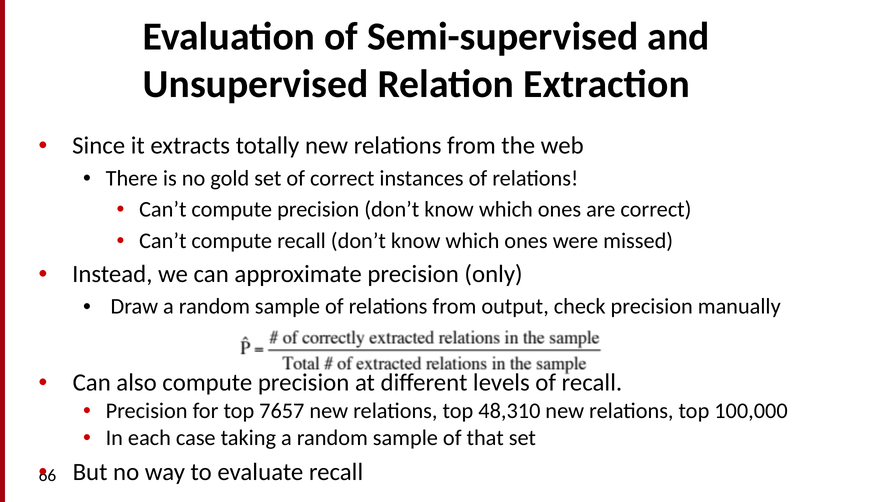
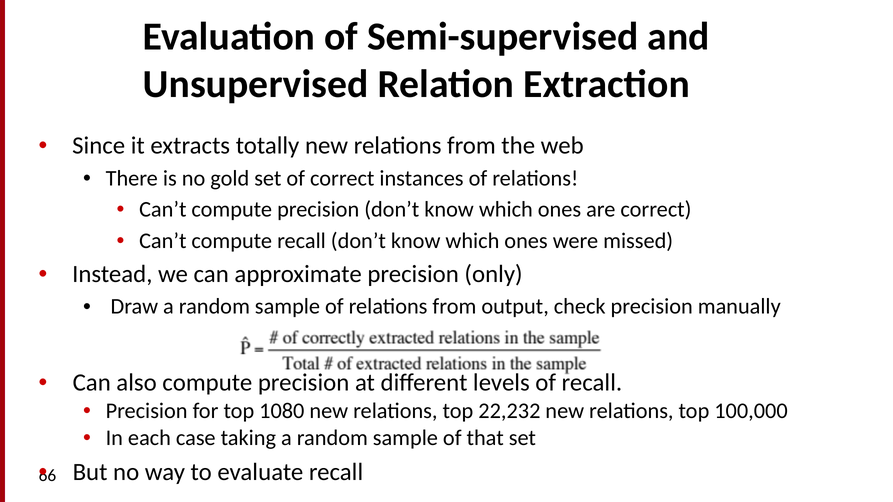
7657: 7657 -> 1080 (282, 411)
48,310: 48,310 -> 22,232 (509, 411)
